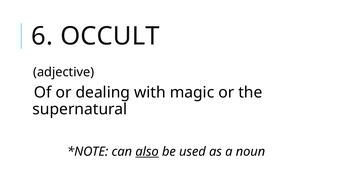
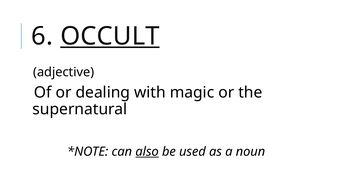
OCCULT underline: none -> present (110, 36)
